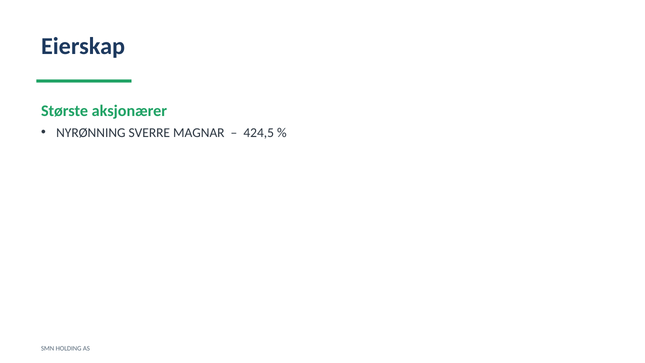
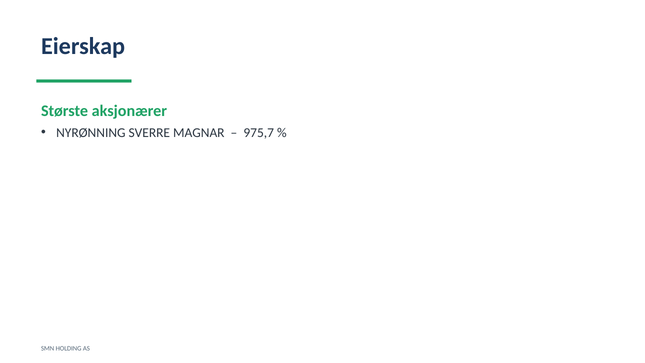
424,5: 424,5 -> 975,7 (259, 133)
